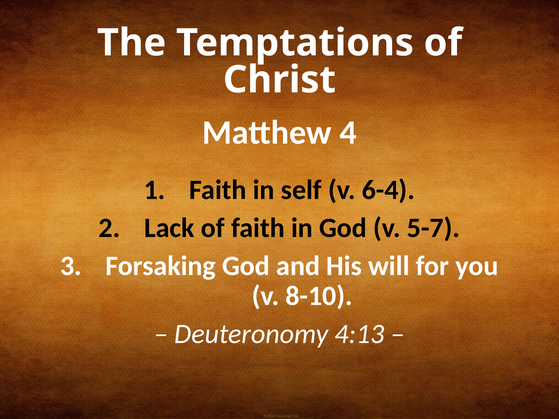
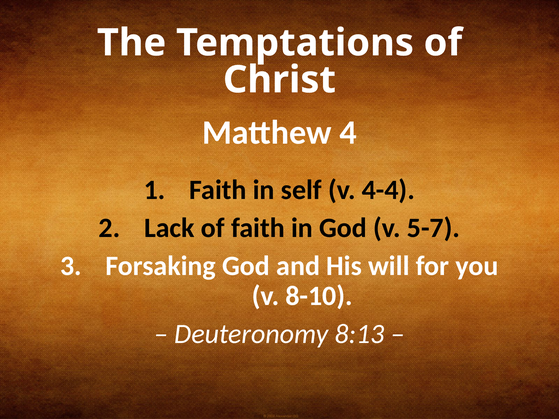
6-4: 6-4 -> 4-4 (388, 190)
4:13: 4:13 -> 8:13 (359, 334)
